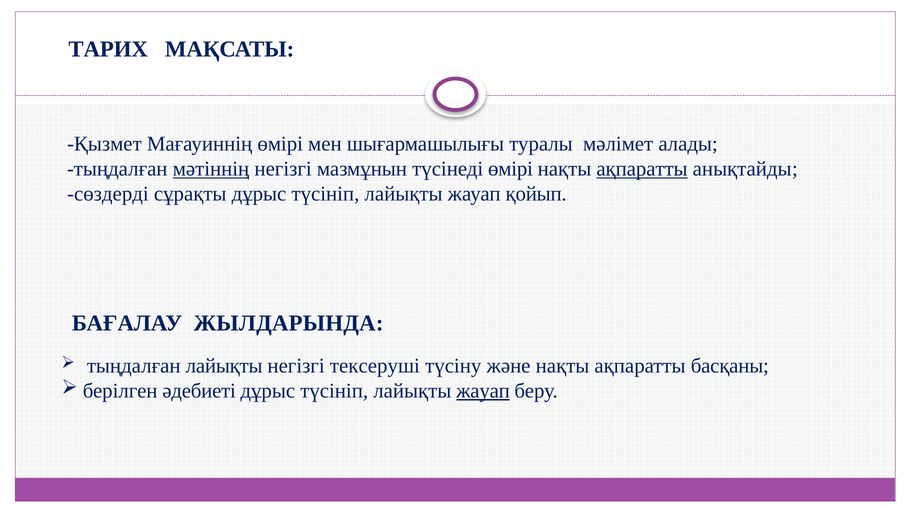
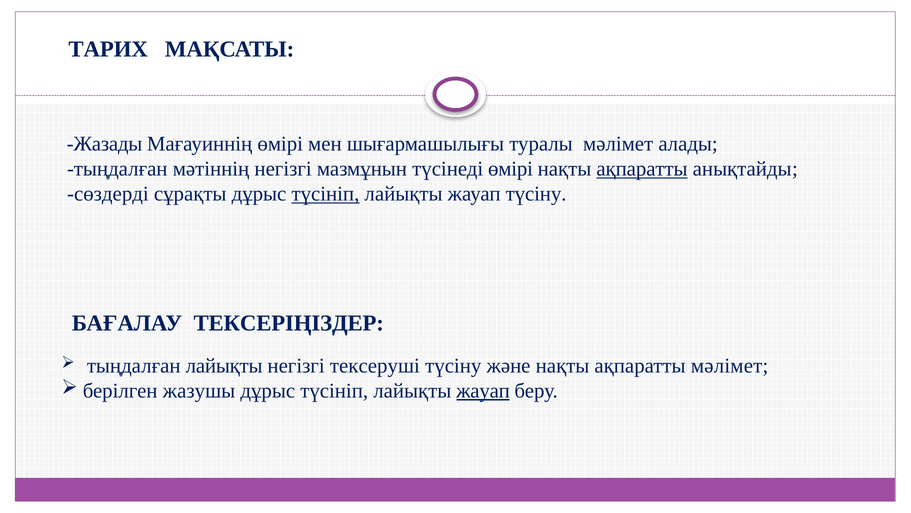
Қызмет: Қызмет -> Жазады (105, 144)
мәтіннің underline: present -> none (211, 169)
түсініп underline: none -> present (325, 194)
жауап қойып: қойып -> түсіну (536, 194)
ЖЫЛДАРЫНДА: ЖЫЛДАРЫНДА -> ТЕКСЕРІҢІЗДЕР (289, 323)
ақпаратты басқаны: басқаны -> мәлімет (730, 365)
әдебиеті: әдебиеті -> жазушы (199, 390)
